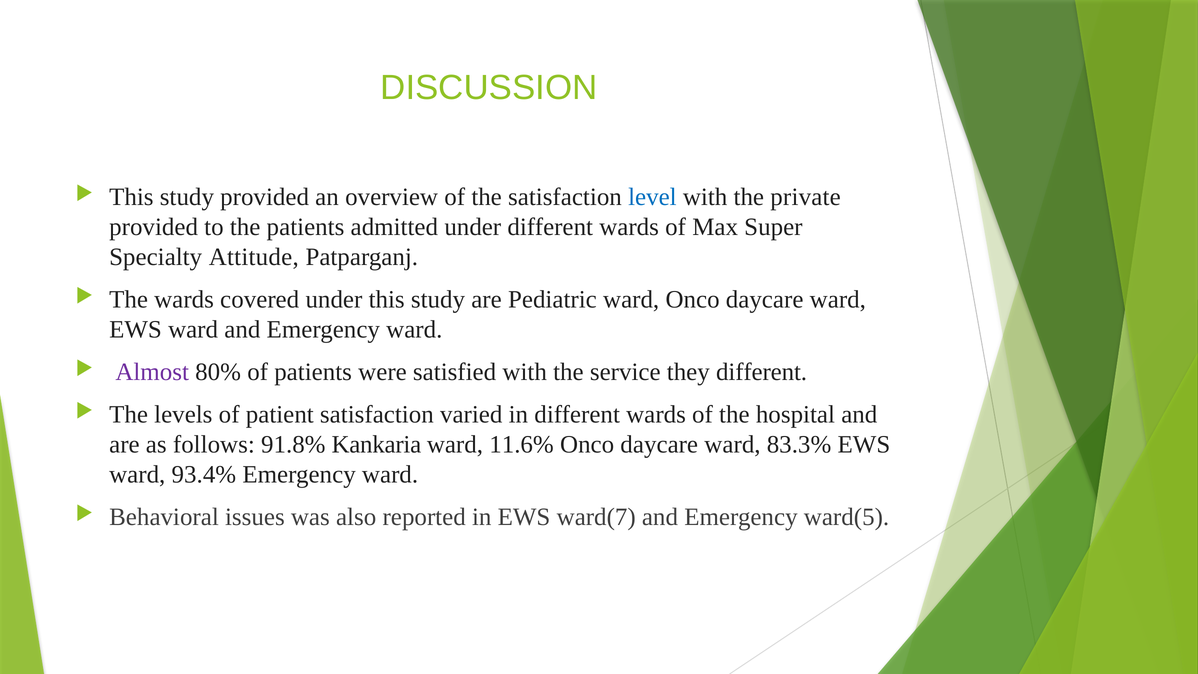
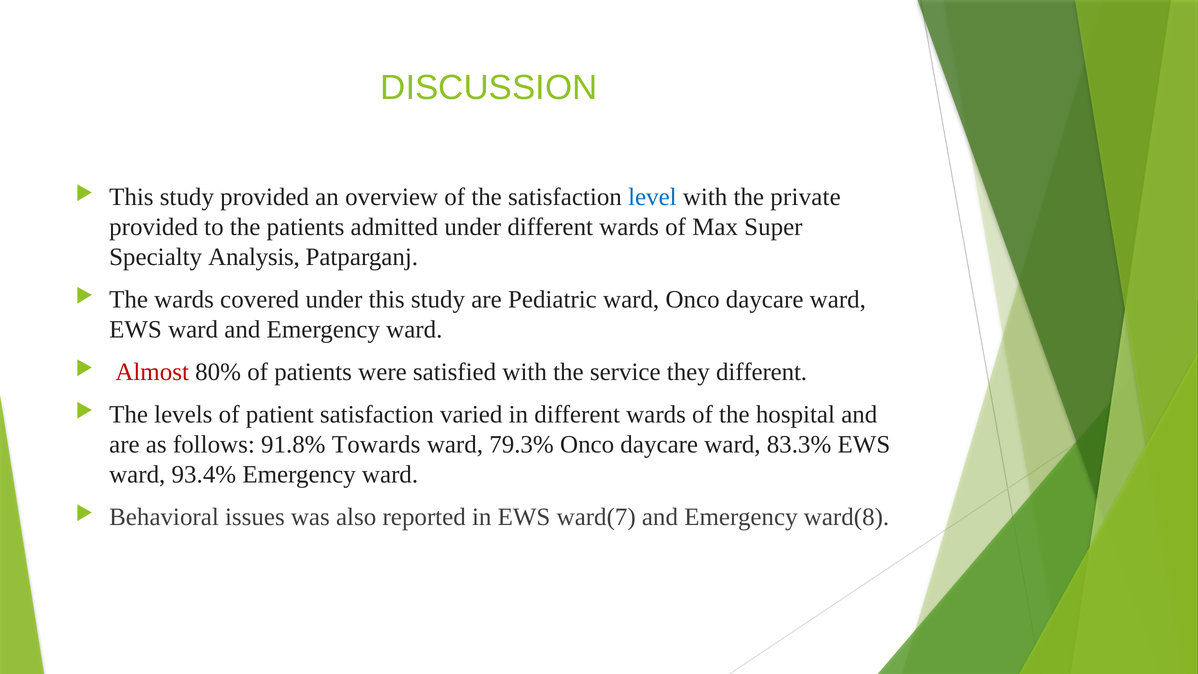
Attitude: Attitude -> Analysis (254, 257)
Almost colour: purple -> red (152, 372)
Kankaria: Kankaria -> Towards (376, 445)
11.6%: 11.6% -> 79.3% (522, 445)
ward(5: ward(5 -> ward(8 (847, 517)
